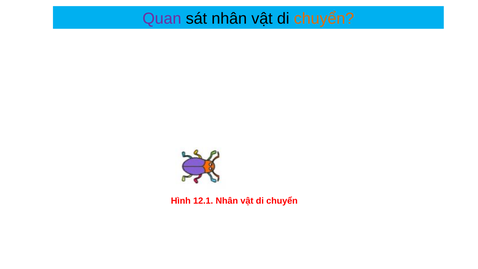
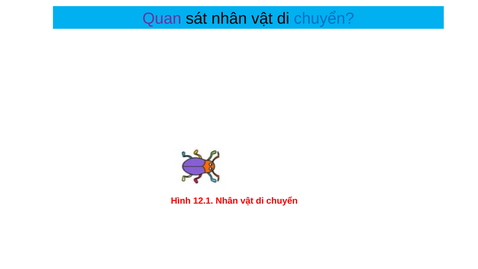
chuyển colour: orange -> blue (324, 19)
